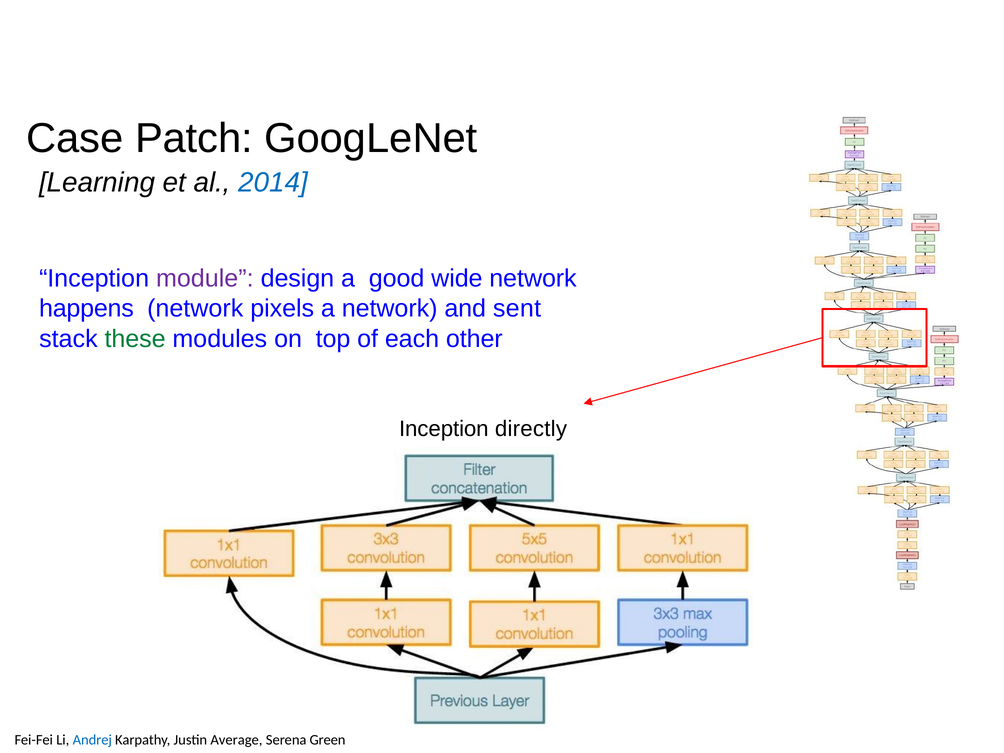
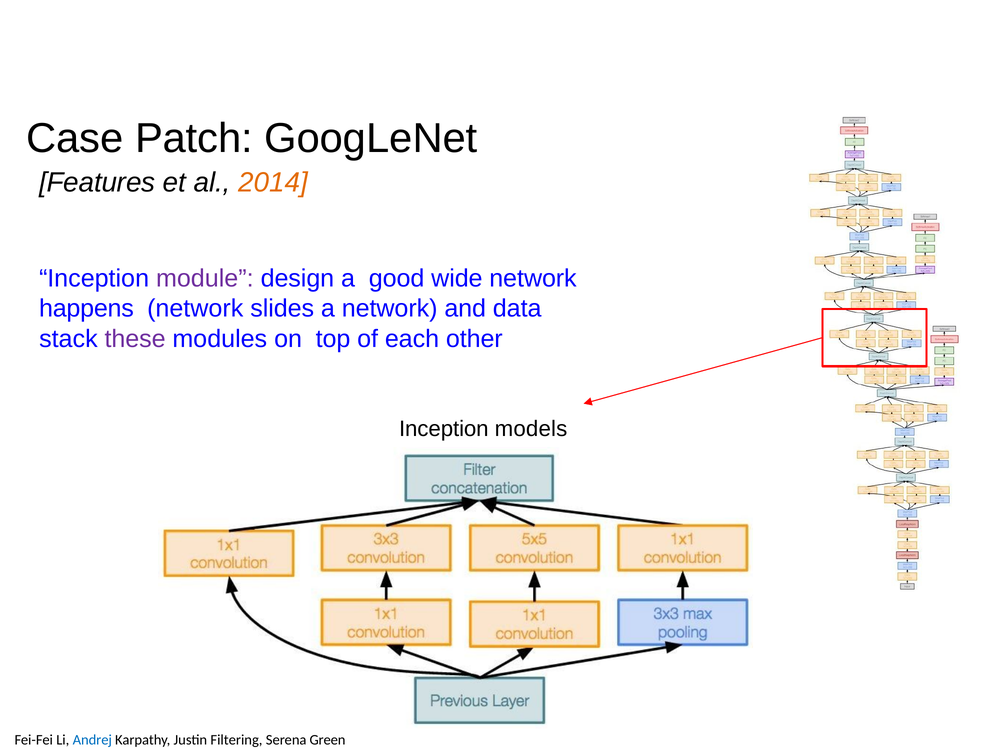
Learning: Learning -> Features (97, 183)
2014 colour: blue -> orange (273, 183)
pixels: pixels -> slides (282, 309)
sent: sent -> data (517, 309)
these colour: green -> purple (135, 339)
directly: directly -> models (531, 429)
Average: Average -> Filtering (236, 740)
